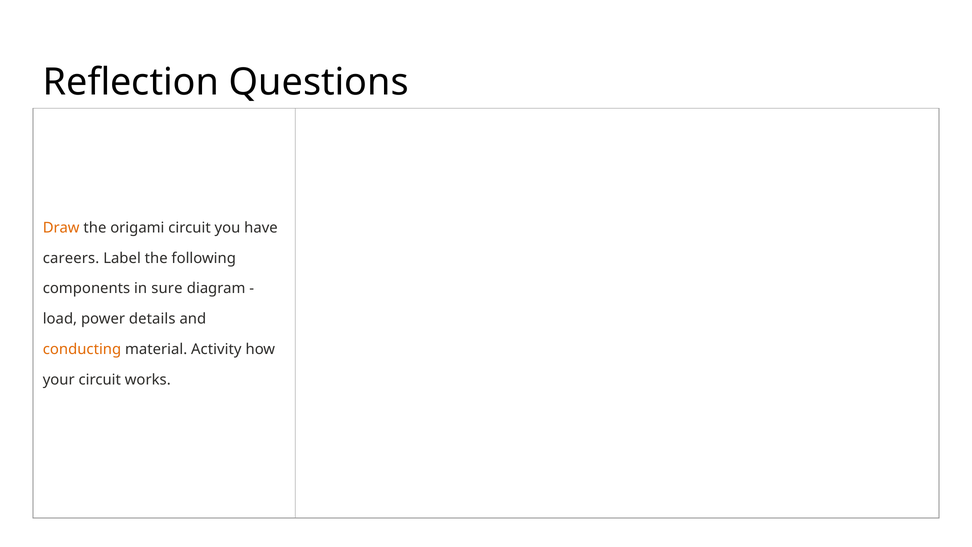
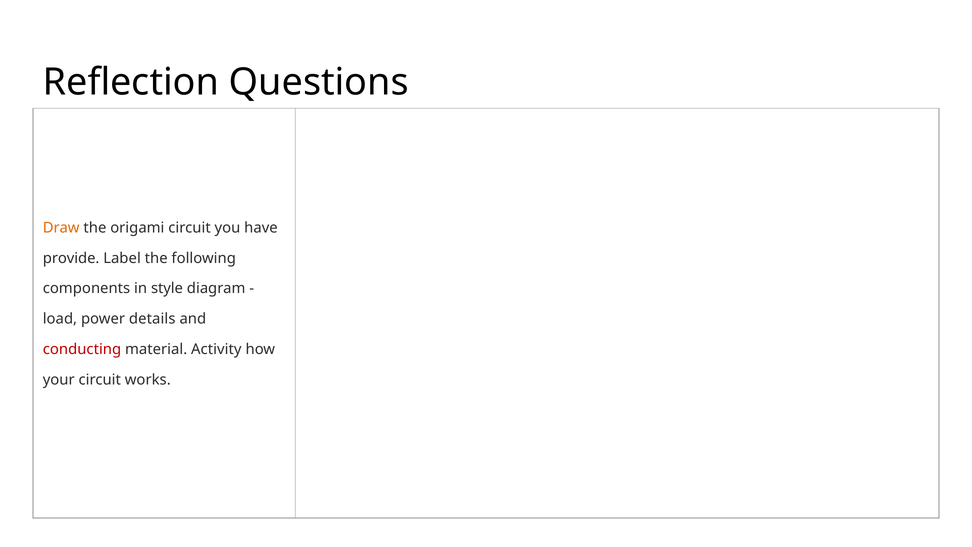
careers: careers -> provide (71, 258)
sure: sure -> style (167, 288)
conducting colour: orange -> red (82, 349)
